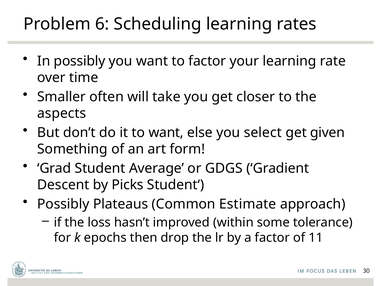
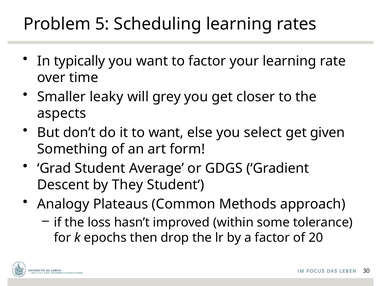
6: 6 -> 5 (102, 24)
In possibly: possibly -> typically (80, 61)
often: often -> leaky (107, 97)
take: take -> grey (167, 97)
Picks: Picks -> They (127, 185)
Possibly: Possibly -> Analogy (63, 204)
Estimate: Estimate -> Methods (248, 204)
11: 11 -> 20 (316, 238)
